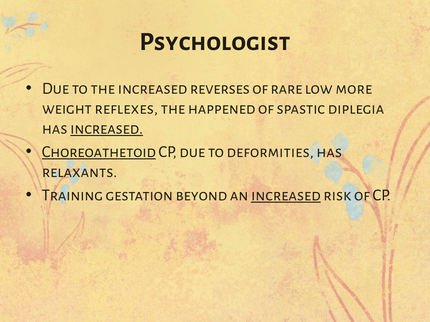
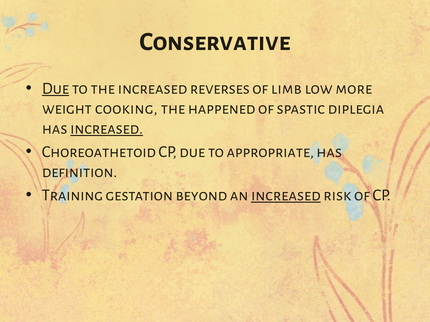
Psychologist: Psychologist -> Conservative (215, 42)
Due underline: none -> present (56, 89)
rare: rare -> limb (286, 89)
reflexes: reflexes -> cooking (126, 109)
Choreoathetoid underline: present -> none (99, 152)
deformities: deformities -> appropriate (270, 152)
relaxants: relaxants -> definition (80, 172)
